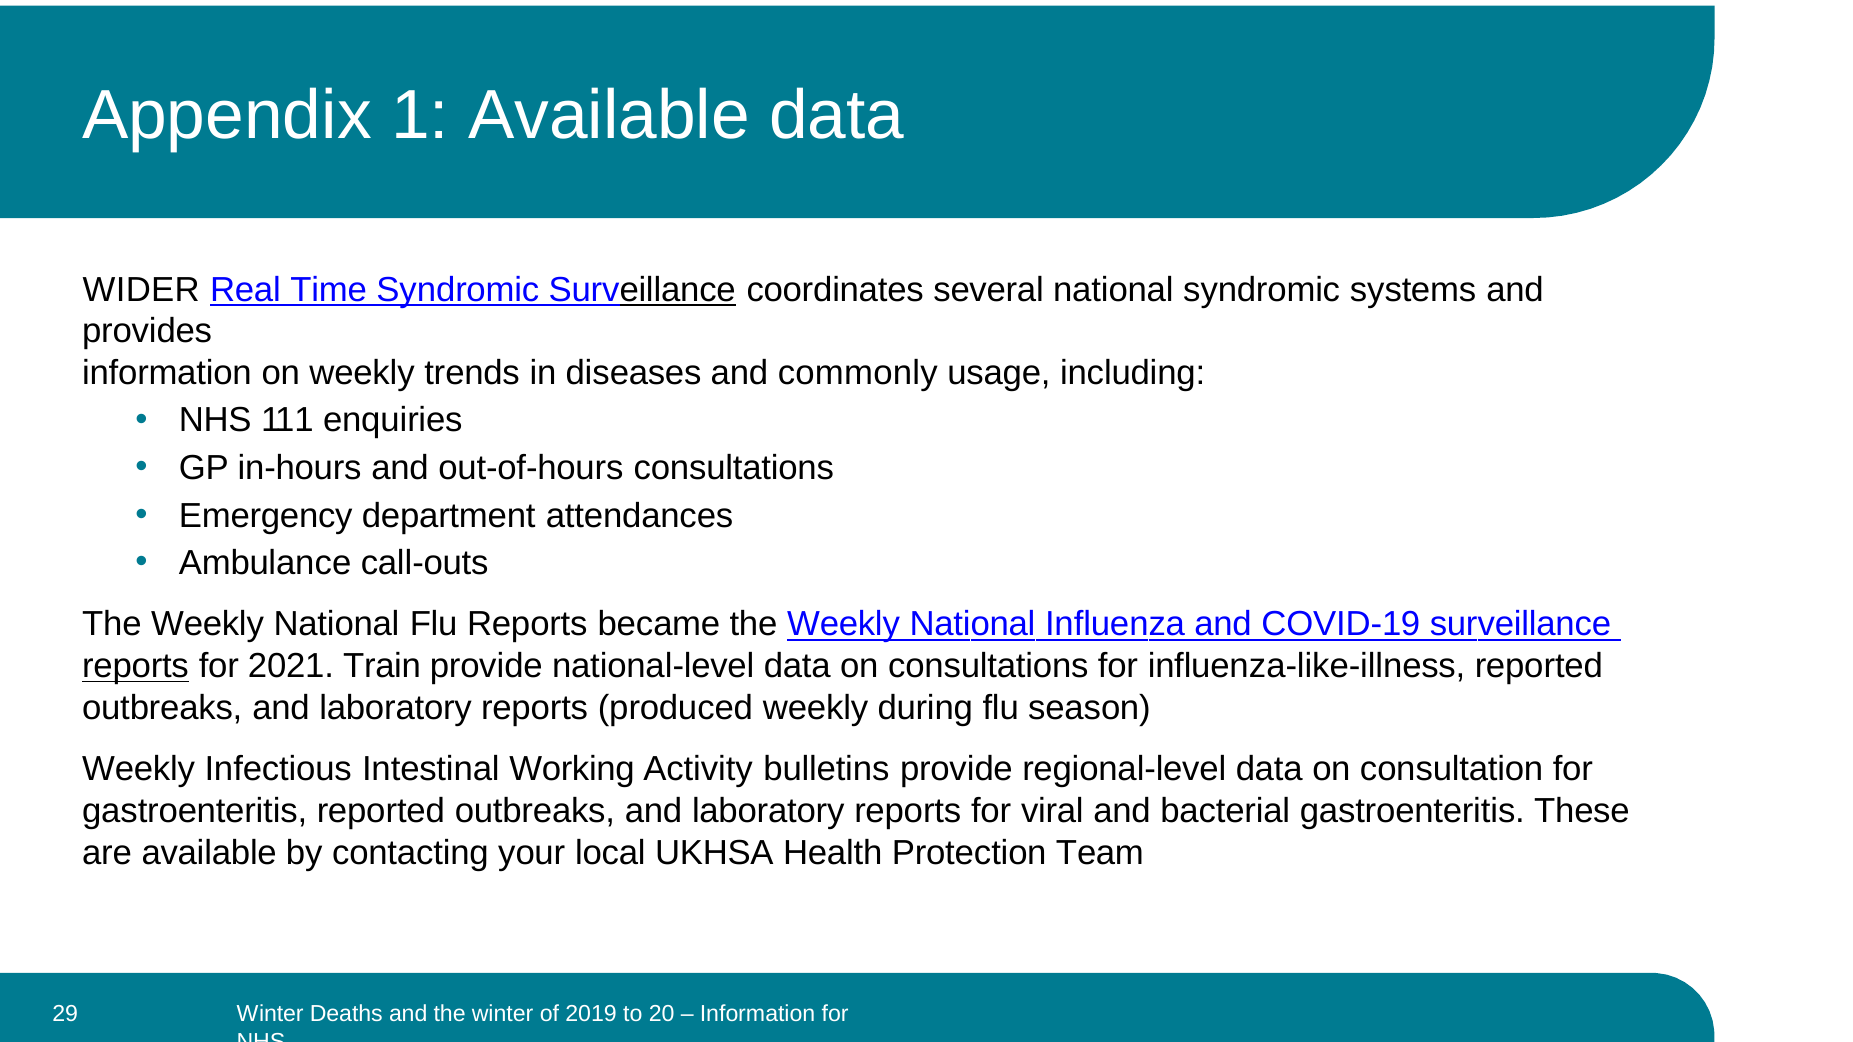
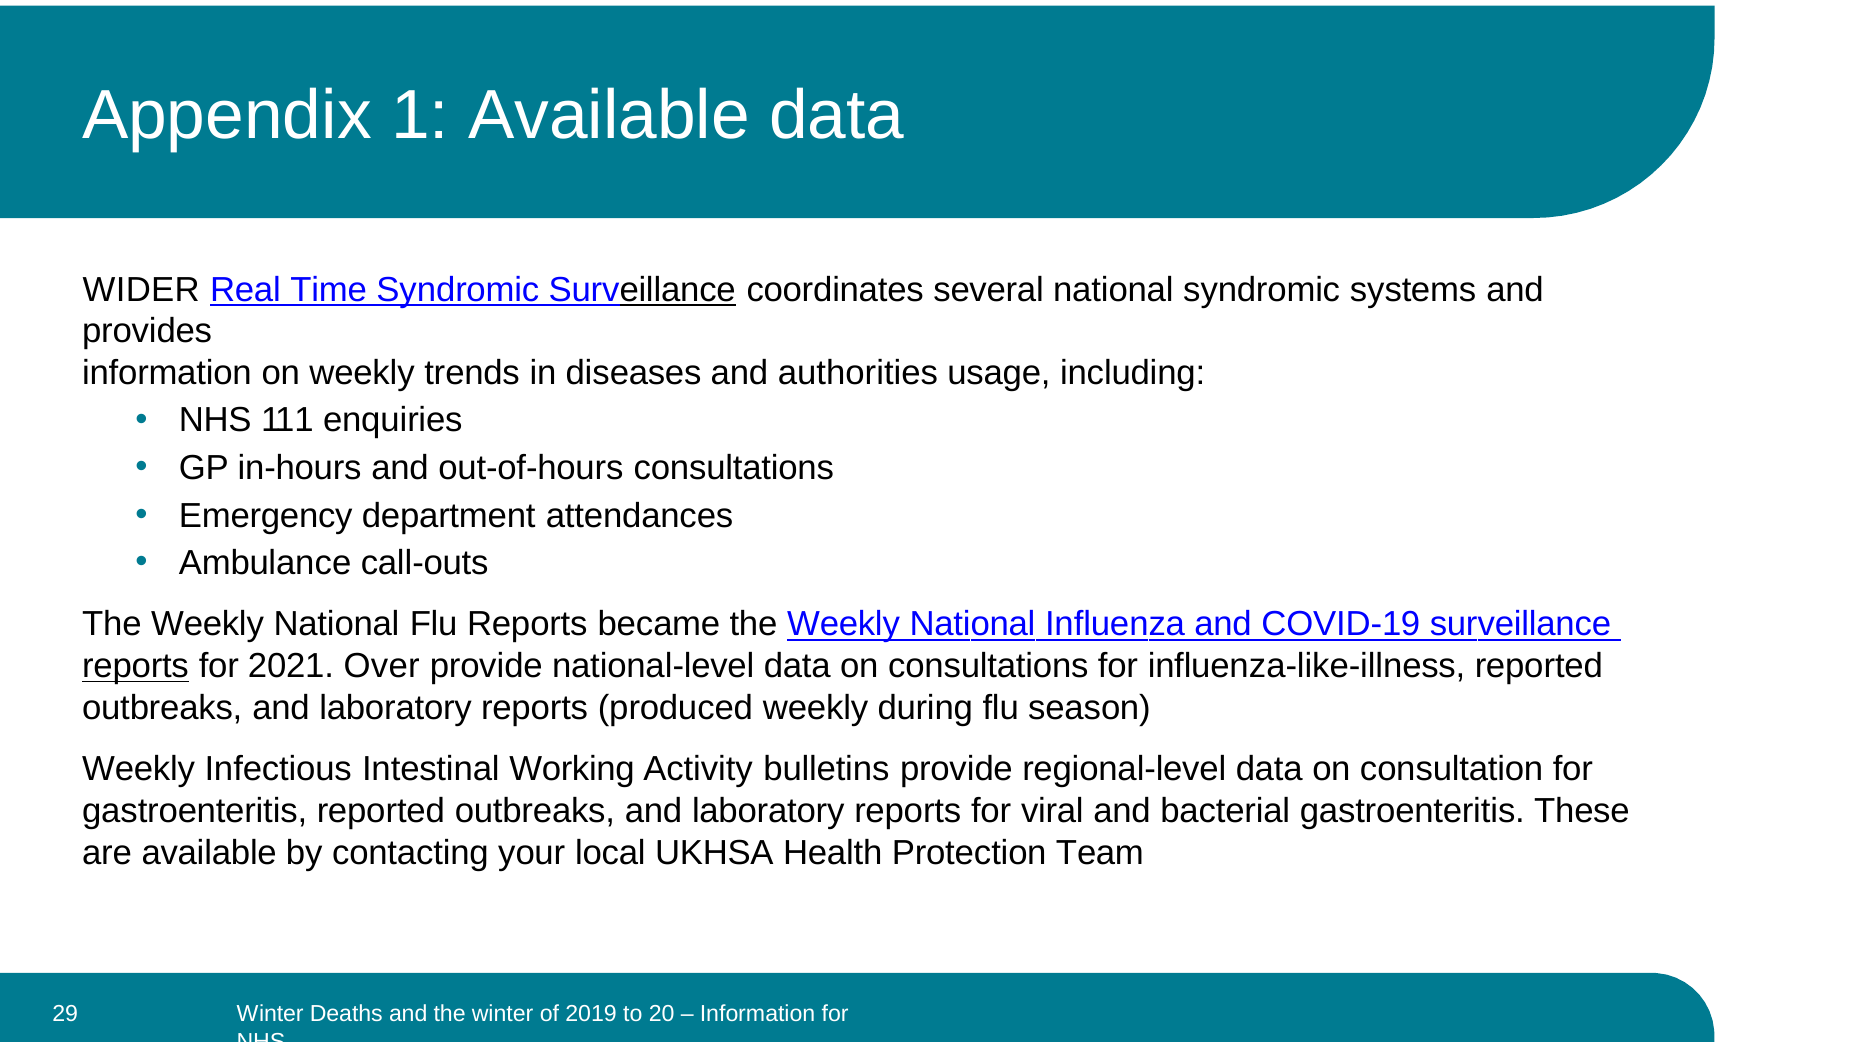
commonly: commonly -> authorities (858, 373)
Train: Train -> Over (382, 666)
